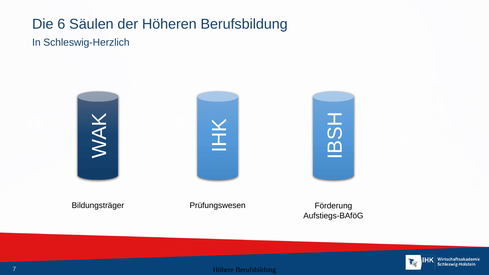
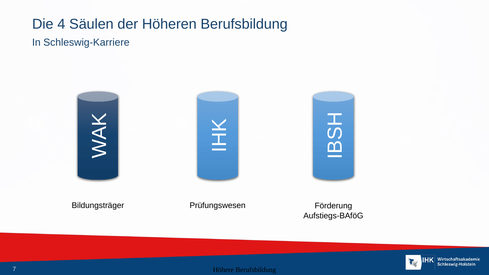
6: 6 -> 4 (61, 24)
Schleswig-Herzlich: Schleswig-Herzlich -> Schleswig-Karriere (86, 42)
